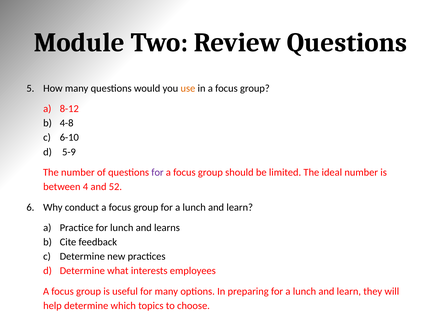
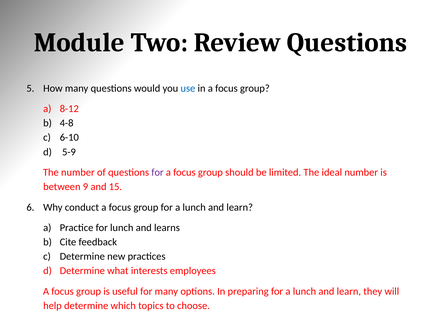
use colour: orange -> blue (188, 88)
4: 4 -> 9 (86, 187)
52: 52 -> 15 (115, 187)
